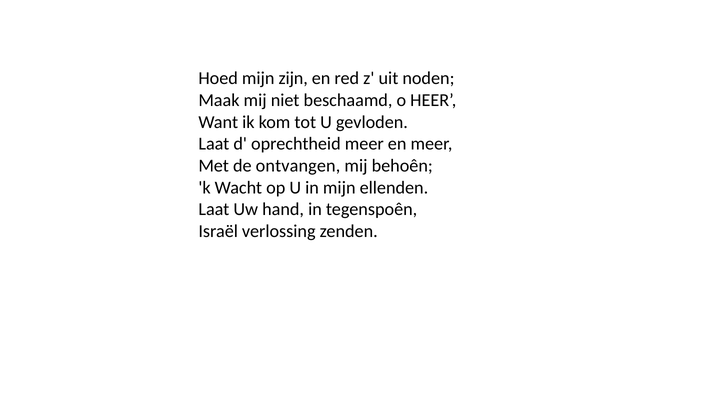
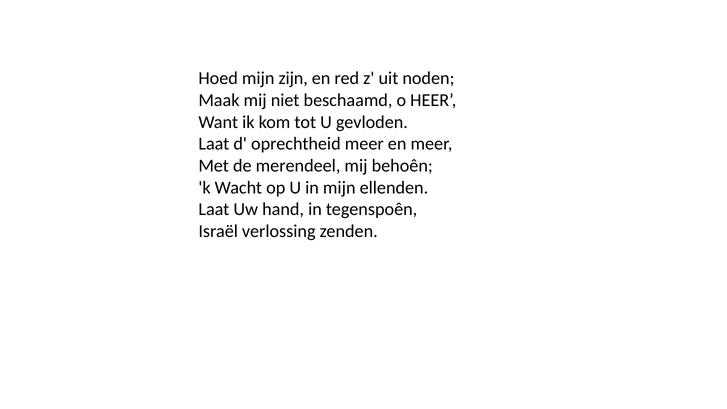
ontvangen: ontvangen -> merendeel (298, 166)
